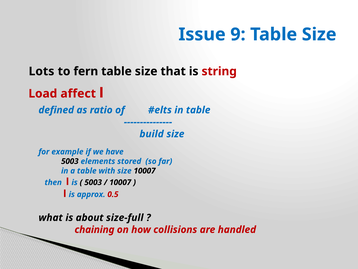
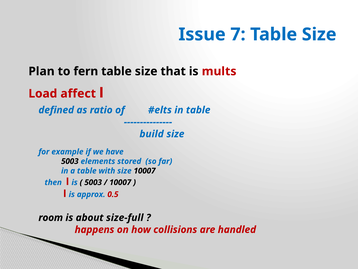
9: 9 -> 7 (238, 34)
Lots: Lots -> Plan (41, 71)
string: string -> mults (219, 71)
what: what -> room (51, 217)
chaining: chaining -> happens (94, 229)
